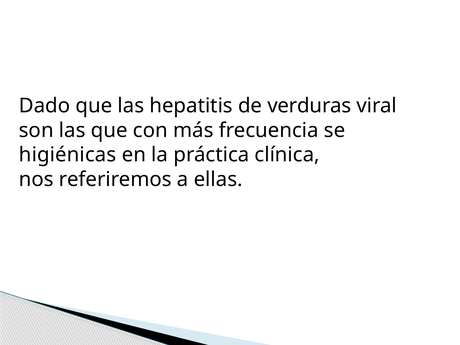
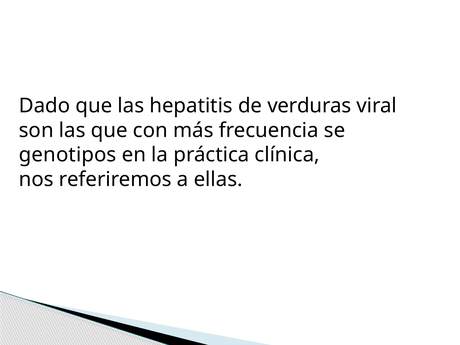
higiénicas: higiénicas -> genotipos (68, 155)
